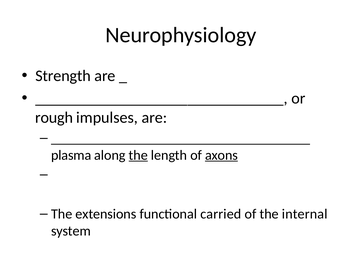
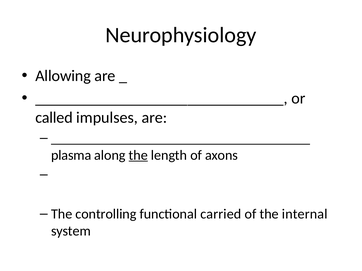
Strength: Strength -> Allowing (63, 76)
rough: rough -> called (54, 118)
axons underline: present -> none (221, 155)
extensions: extensions -> controlling (106, 214)
